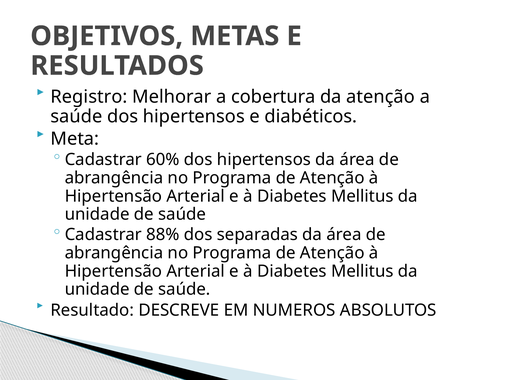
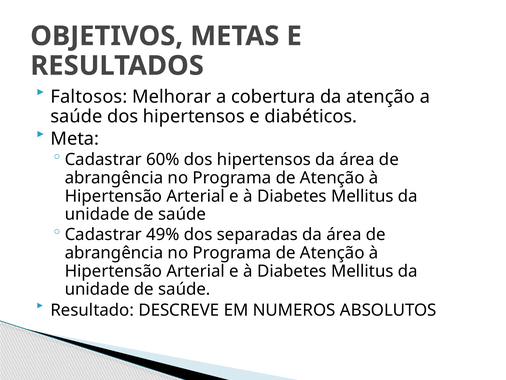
Registro: Registro -> Faltosos (89, 97)
88%: 88% -> 49% (163, 234)
